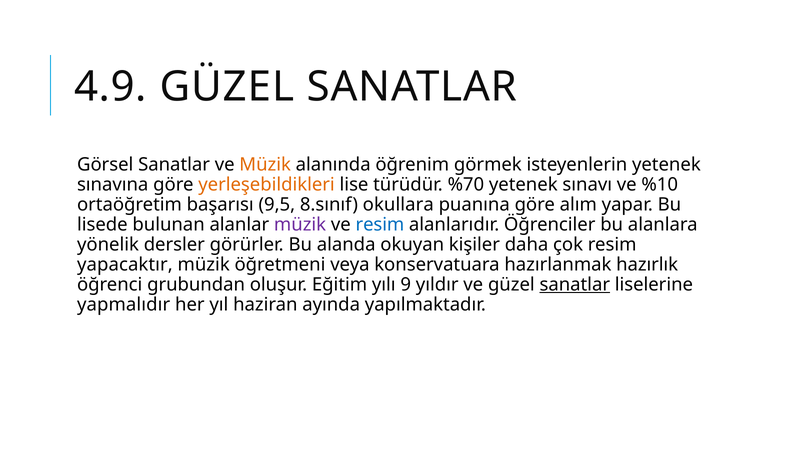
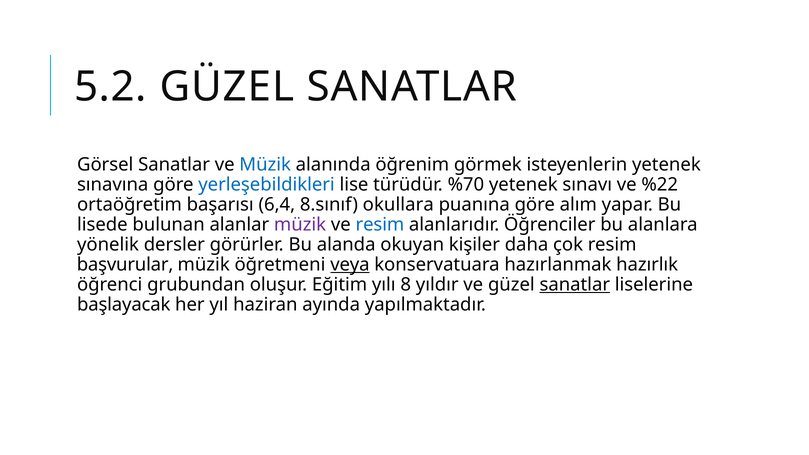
4.9: 4.9 -> 5.2 (110, 87)
Müzik colour: orange -> blue (265, 165)
yerleşebildikleri colour: orange -> blue (267, 185)
%10: %10 -> %22 (660, 185)
9,5: 9,5 -> 6,4 (277, 205)
yapacaktır: yapacaktır -> başvurular (125, 265)
veya underline: none -> present (350, 265)
9: 9 -> 8 (406, 285)
yapmalıdır: yapmalıdır -> başlayacak (124, 305)
